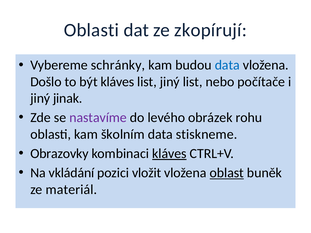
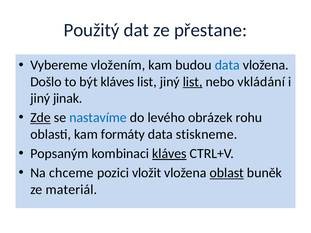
Oblasti: Oblasti -> Použitý (92, 30)
zkopírují: zkopírují -> přestane (211, 30)
schránky: schránky -> vložením (118, 65)
list underline: none -> present (193, 82)
počítače: počítače -> vkládání (261, 82)
Zde underline: none -> present (41, 118)
nastavíme colour: purple -> blue (98, 118)
školním: školním -> formáty (123, 134)
Obrazovky: Obrazovky -> Popsaným (59, 154)
vkládání: vkládání -> chceme (71, 173)
